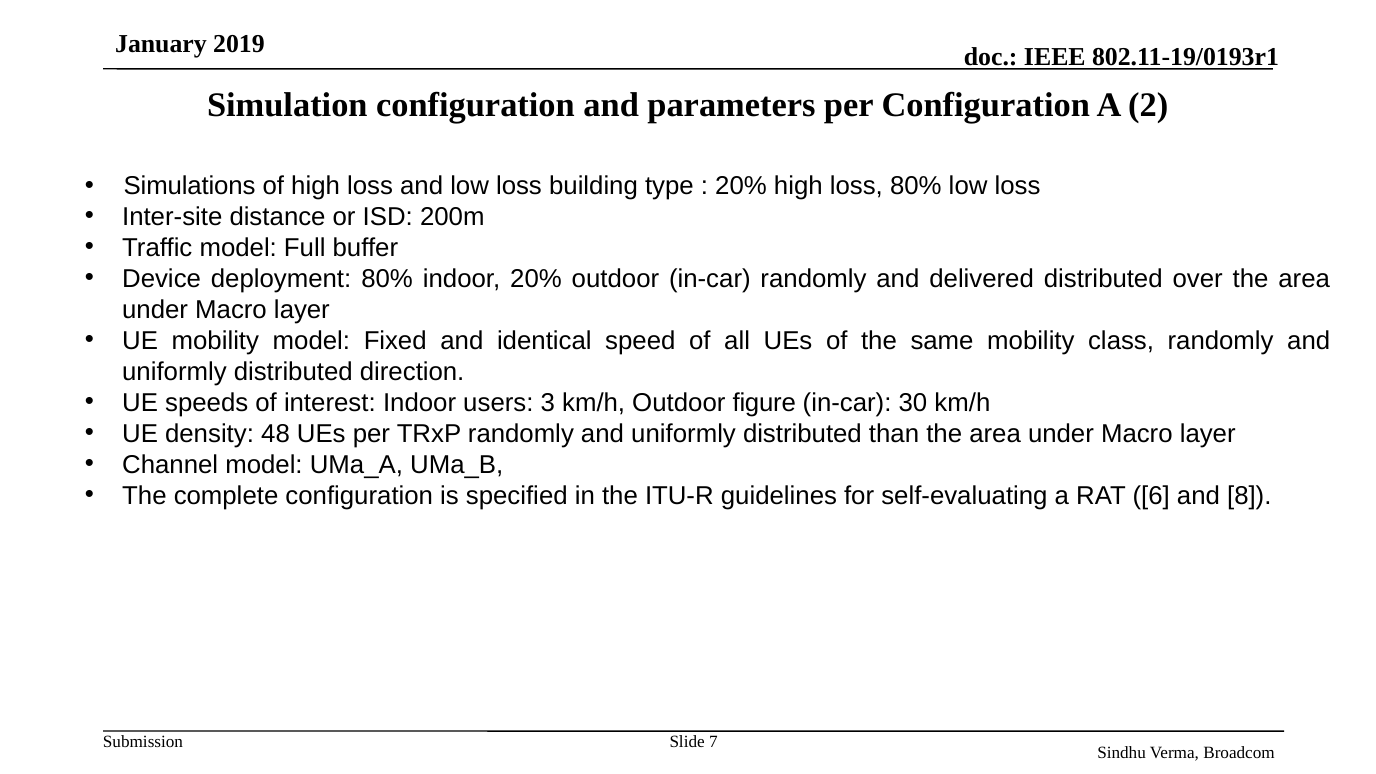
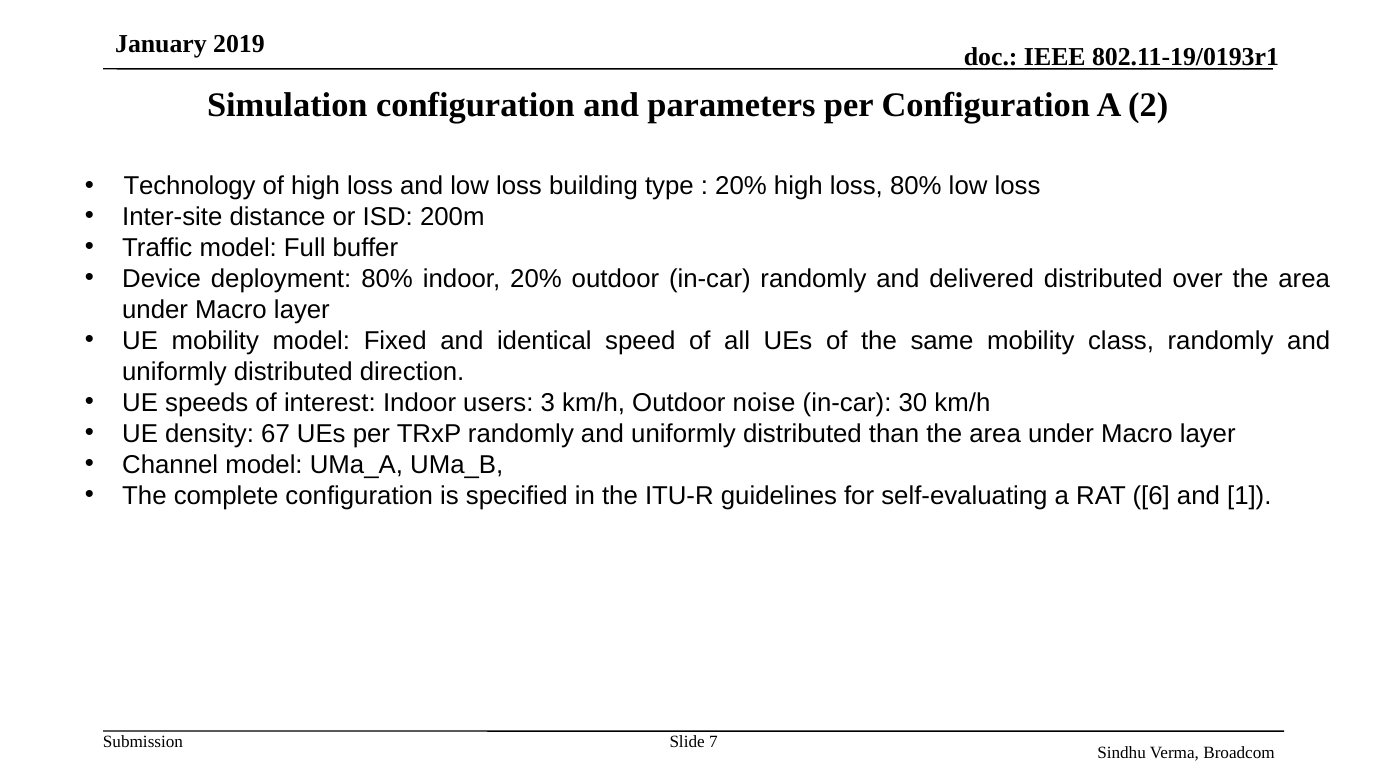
Simulations: Simulations -> Technology (190, 186)
figure: figure -> noise (764, 403)
48: 48 -> 67 (276, 434)
8: 8 -> 1 (1249, 495)
